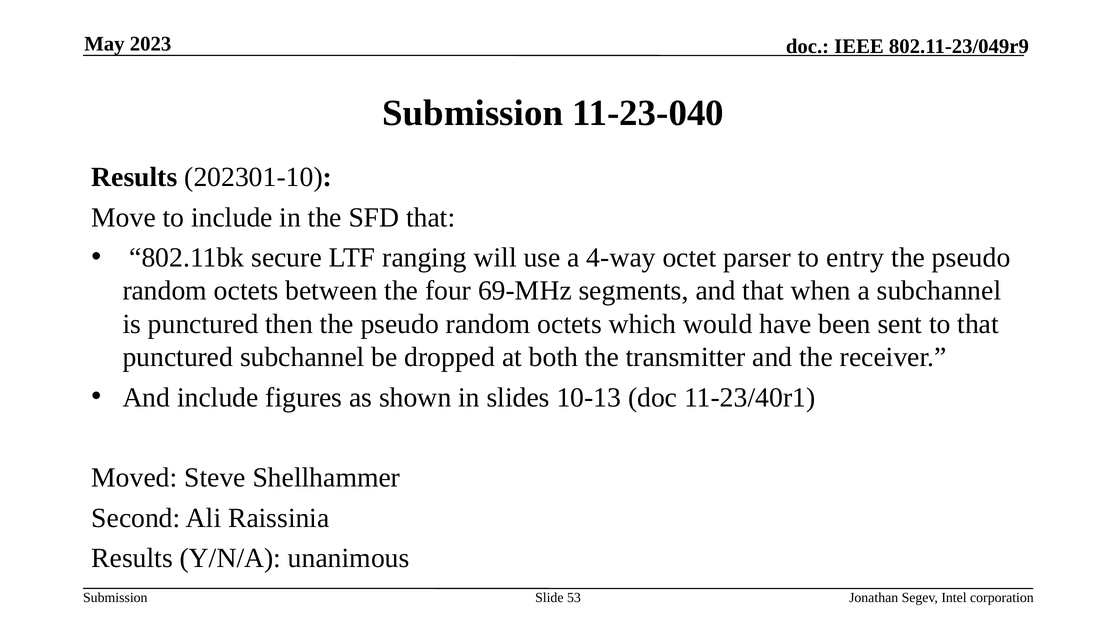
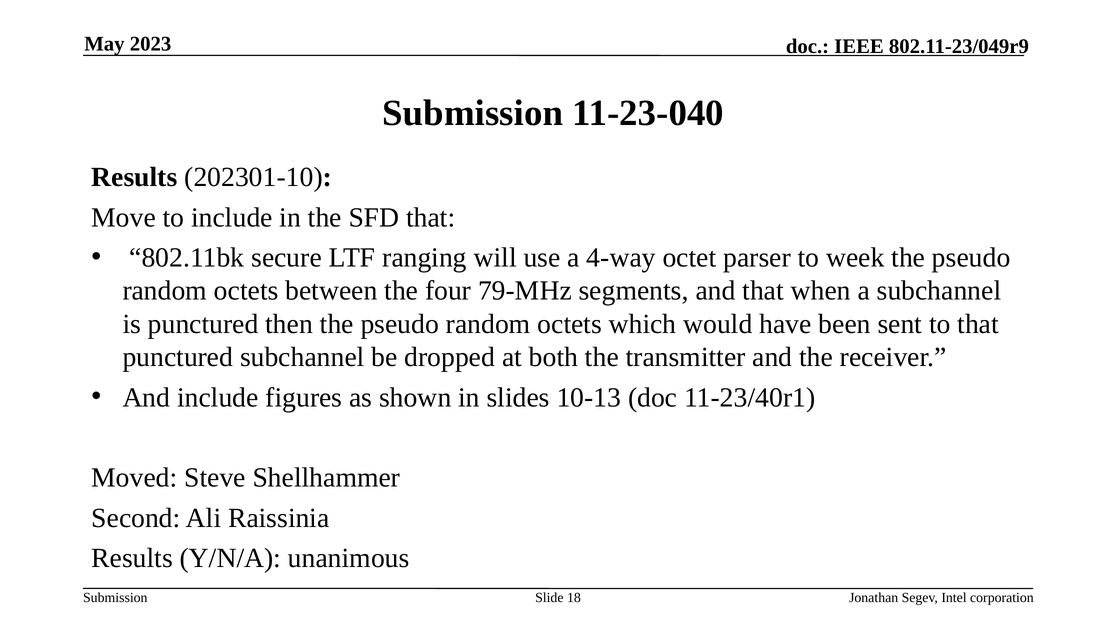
entry: entry -> week (855, 257)
69-MHz: 69-MHz -> 79-MHz (525, 291)
53: 53 -> 18 (574, 597)
